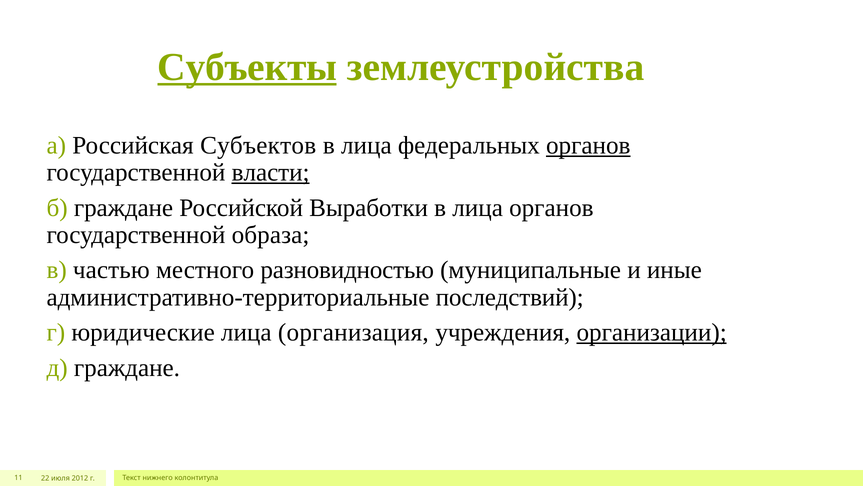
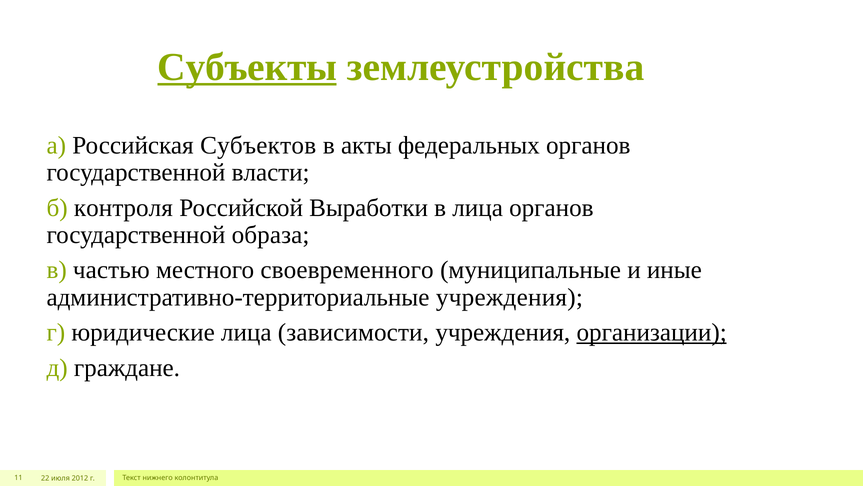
лица: лица -> акты (366, 145)
органов underline: present -> none (588, 145)
власти underline: present -> none (271, 172)
б граждане: граждане -> контроля (123, 207)
разновидностью: разновидностью -> своевременного (347, 270)
административно-территориальные последствий: последствий -> учреждения (509, 297)
организация: организация -> зависимости (353, 332)
